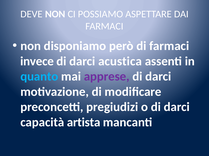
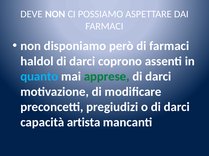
invece: invece -> haldol (37, 61)
acustica: acustica -> coprono (120, 61)
apprese colour: purple -> green (107, 77)
